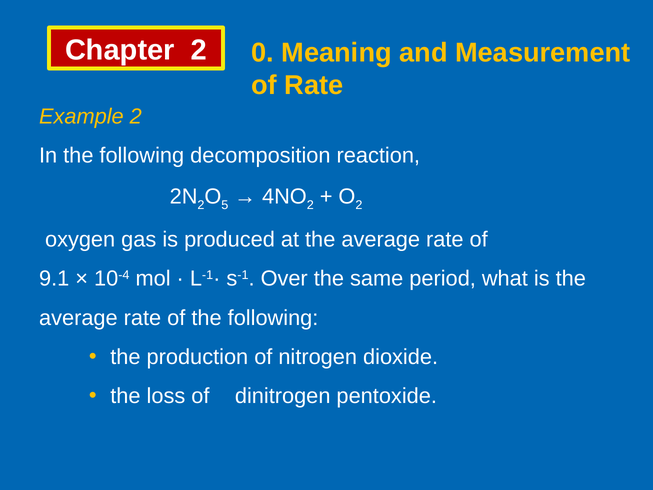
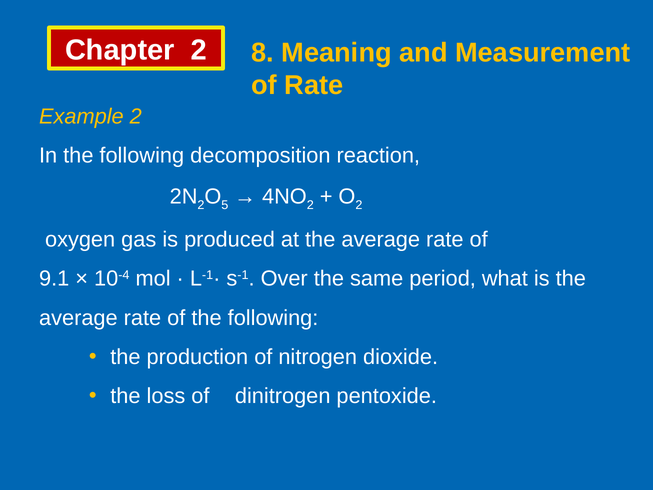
0: 0 -> 8 (263, 53)
